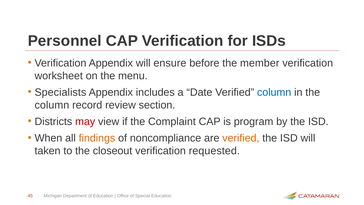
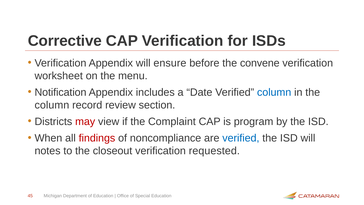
Personnel: Personnel -> Corrective (65, 41)
member: member -> convene (260, 63)
Specialists: Specialists -> Notification (61, 92)
findings colour: orange -> red (97, 138)
verified colour: orange -> blue (241, 138)
taken: taken -> notes (48, 151)
